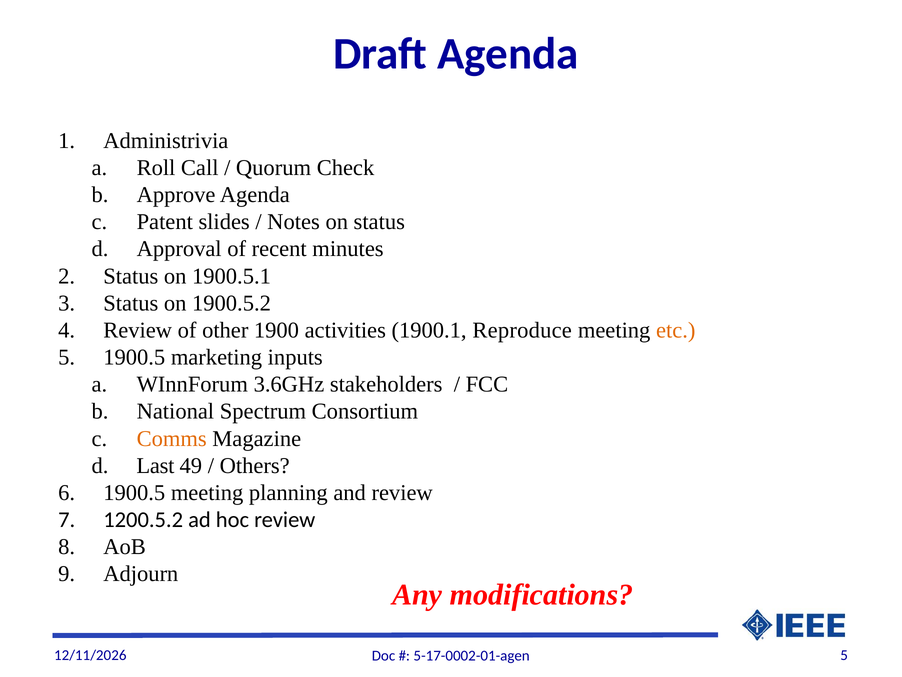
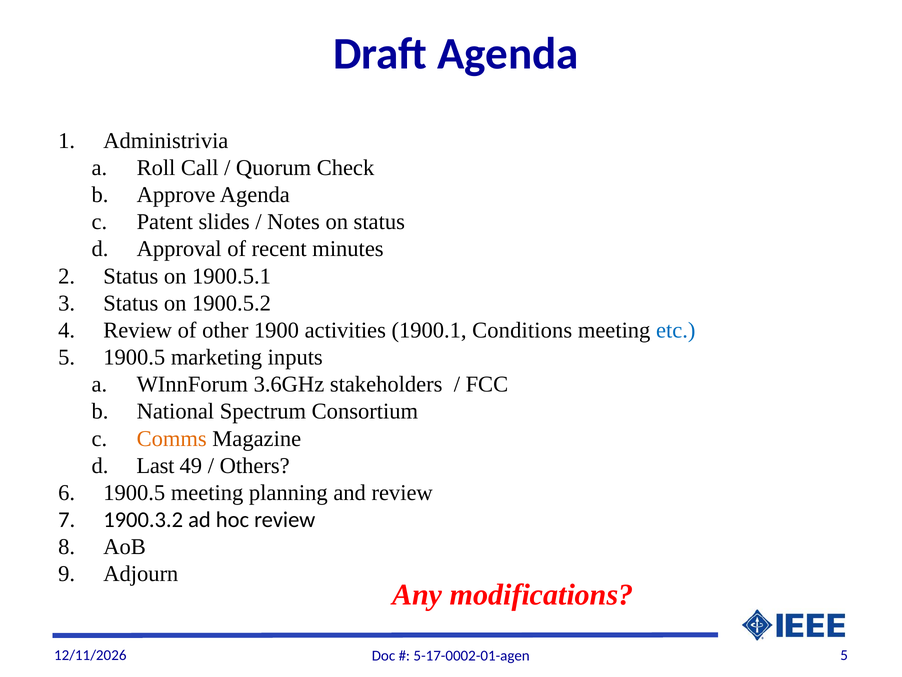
Reproduce: Reproduce -> Conditions (522, 330)
etc colour: orange -> blue (676, 330)
1200.5.2: 1200.5.2 -> 1900.3.2 (143, 519)
